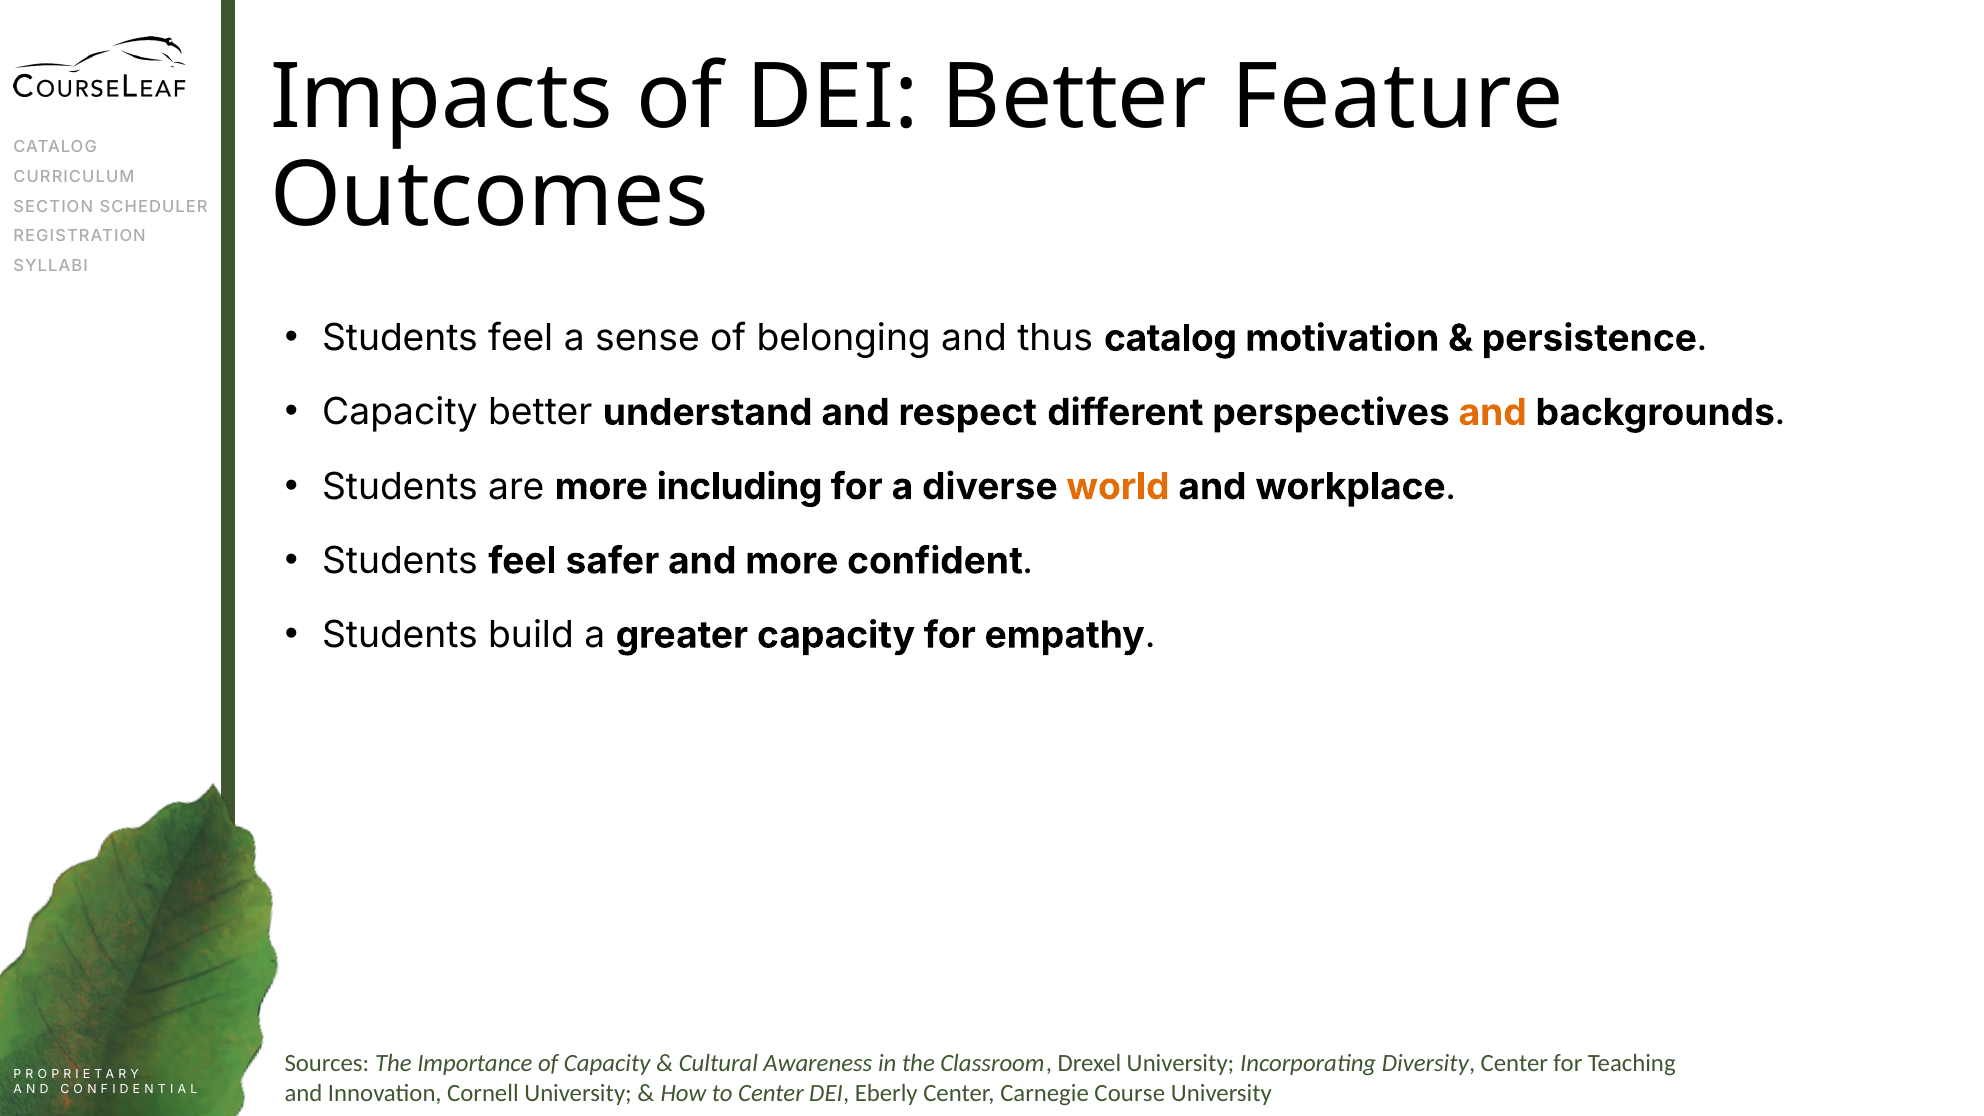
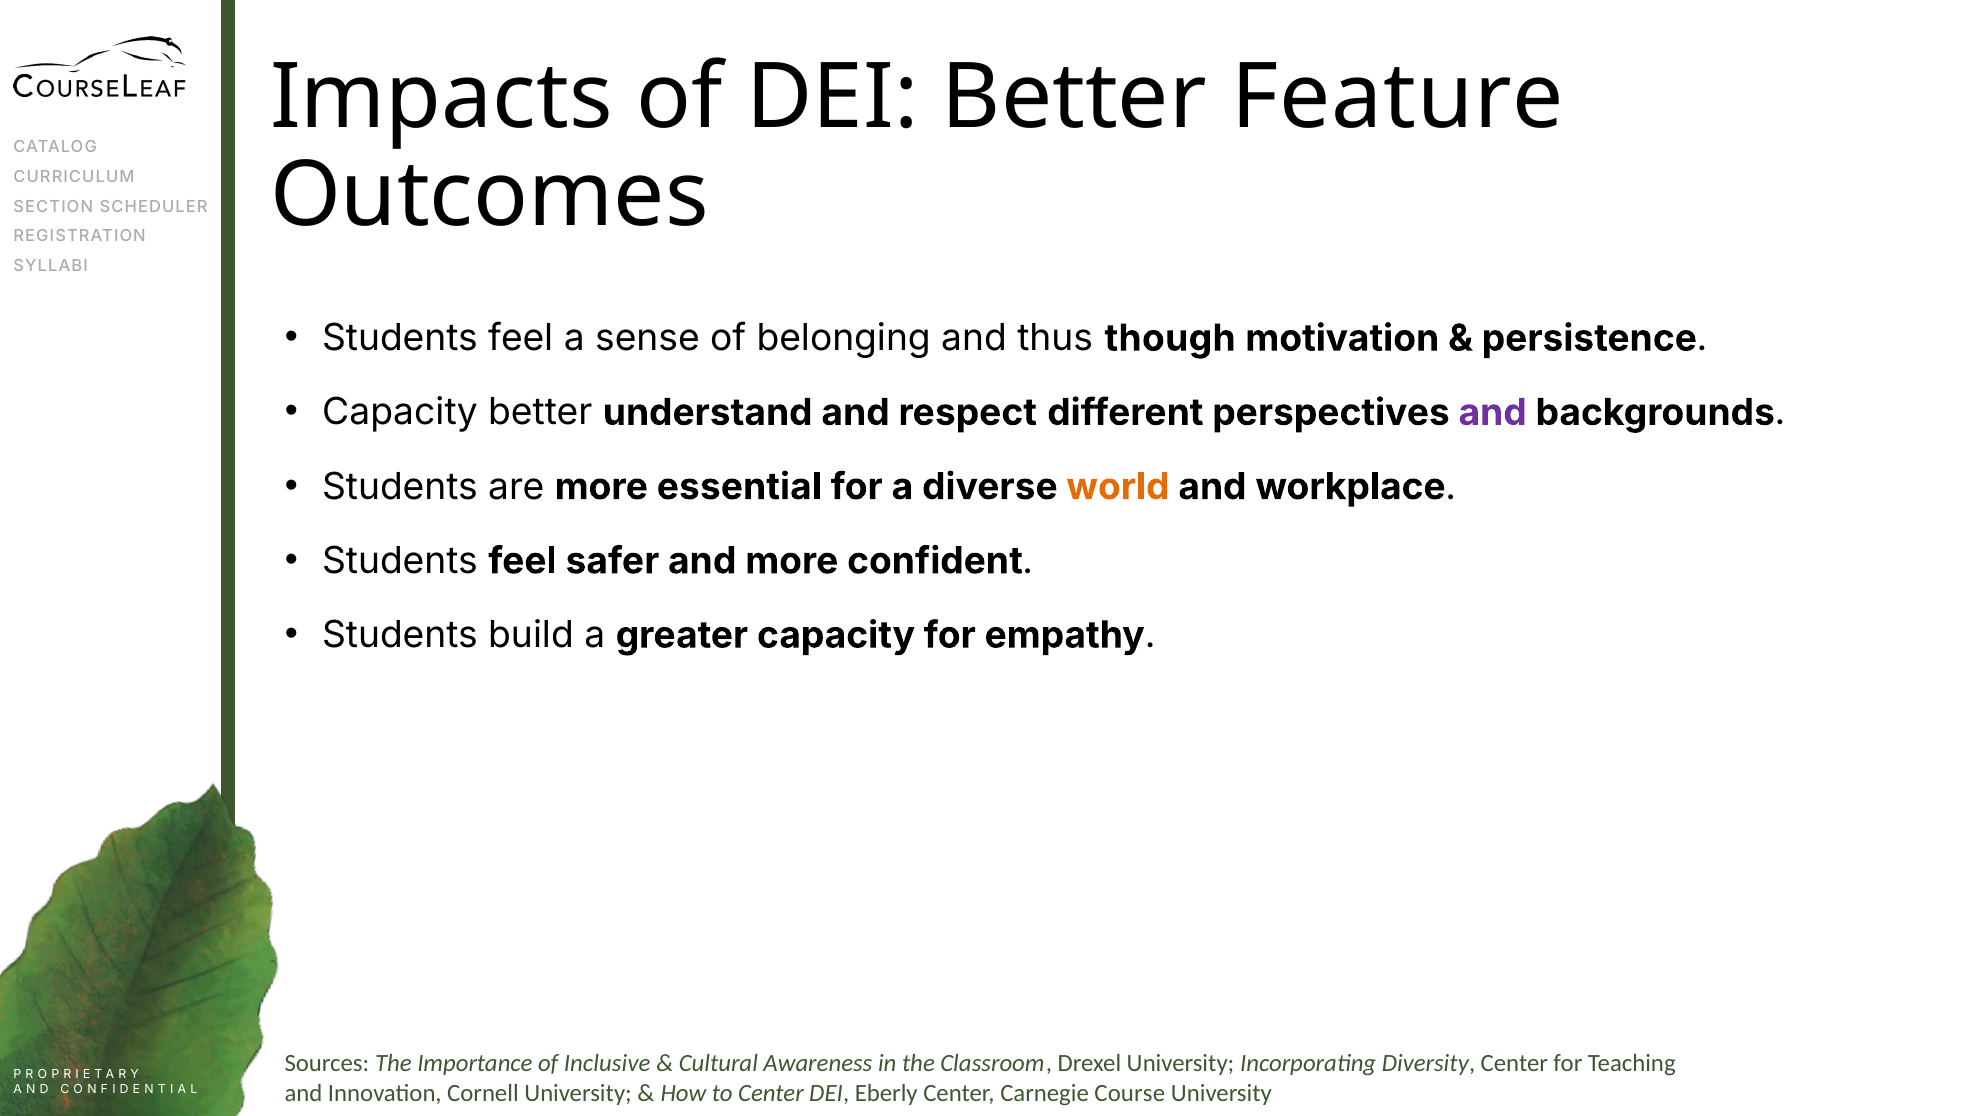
thus catalog: catalog -> though (1170, 338)
and colour: orange -> purple (1493, 413)
including: including -> essential (739, 487)
of Capacity: Capacity -> Inclusive (607, 1064)
